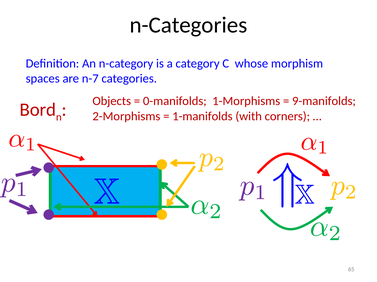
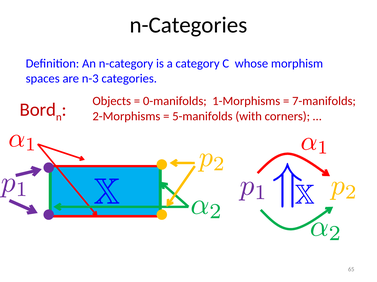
n-7: n-7 -> n-3 (90, 79)
9-manifolds: 9-manifolds -> 7-manifolds (324, 101)
1-manifolds: 1-manifolds -> 5-manifolds (202, 116)
